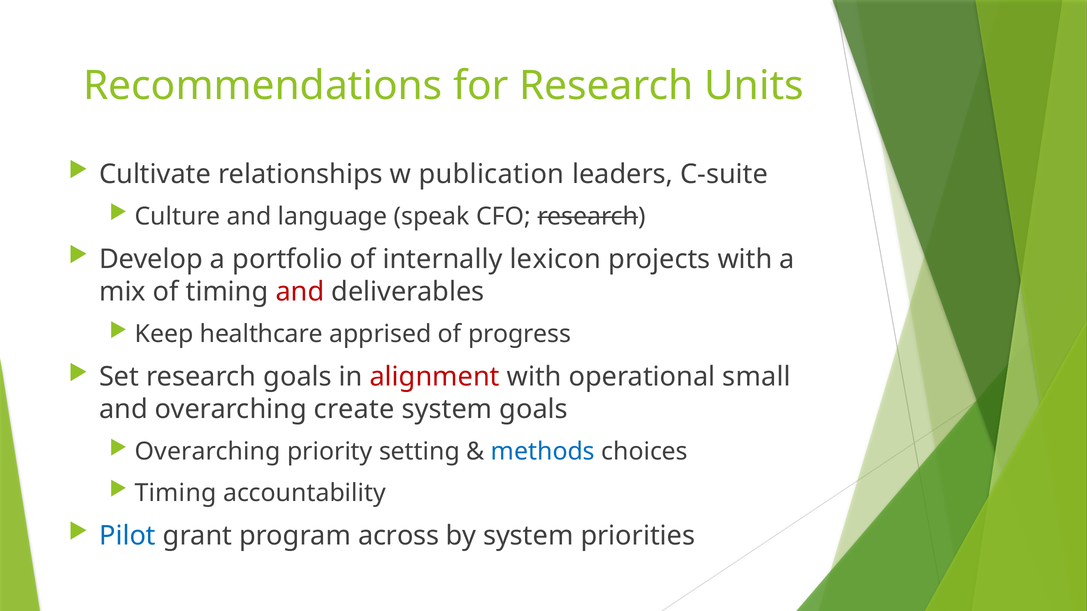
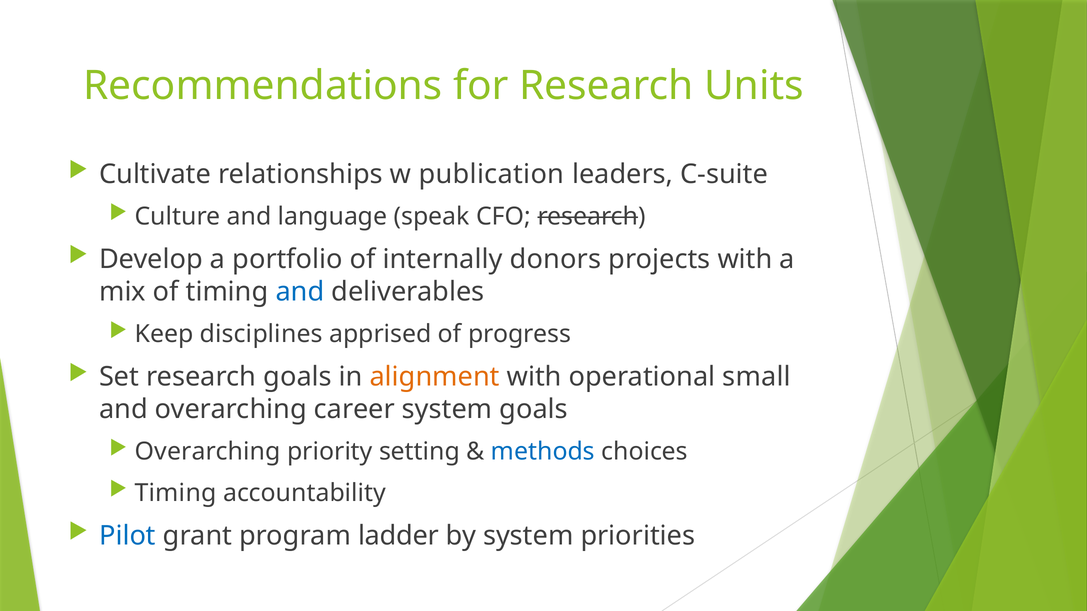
lexicon: lexicon -> donors (555, 259)
and colour: red -> blue (300, 292)
healthcare: healthcare -> disciplines (261, 334)
alignment colour: red -> orange (435, 377)
create: create -> career (354, 410)
across: across -> ladder (399, 536)
